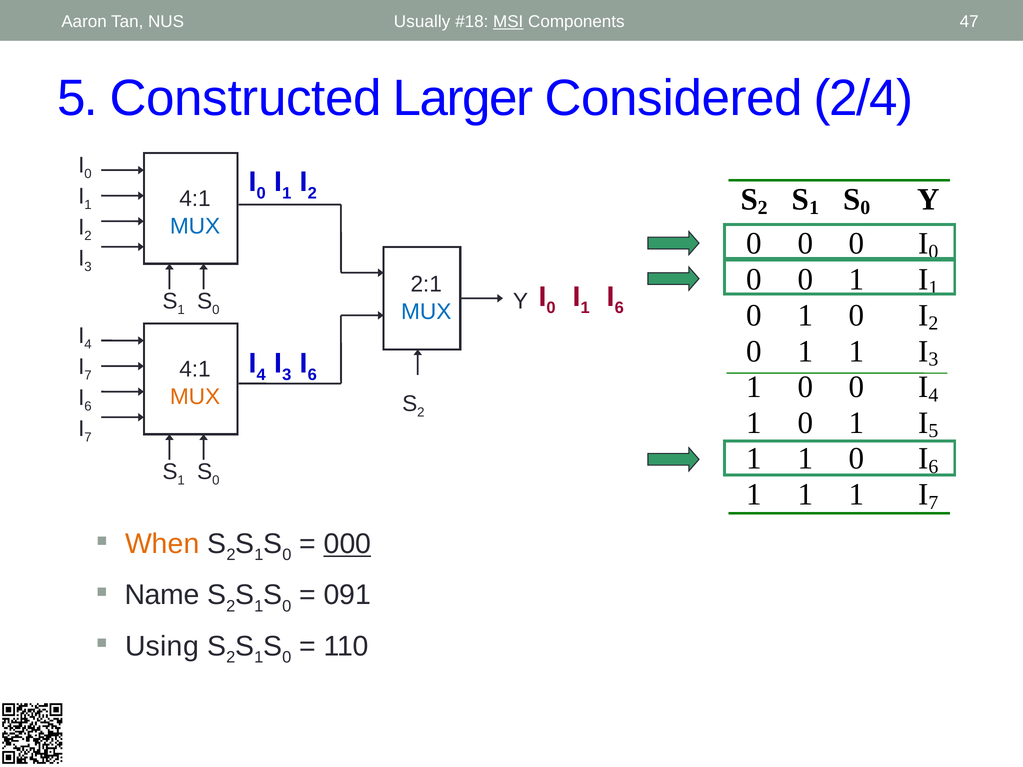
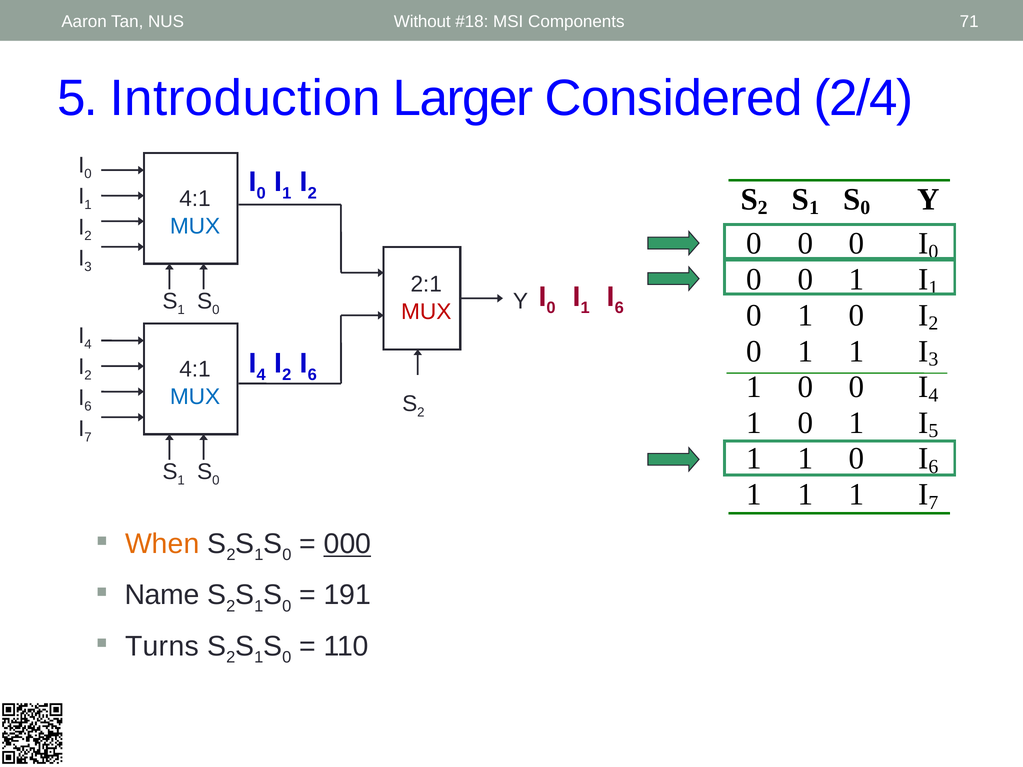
Usually: Usually -> Without (422, 22)
MSI underline: present -> none (508, 22)
47: 47 -> 71 (969, 22)
Constructed: Constructed -> Introduction (245, 98)
MUX colour: blue -> red (426, 312)
3: 3 -> 2 (287, 375)
7: 7 -> 2 (88, 375)
MUX colour: orange -> blue (195, 397)
091: 091 -> 191 (347, 595)
Using: Using -> Turns (162, 646)
